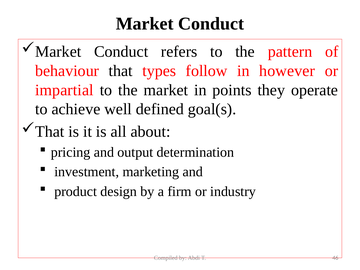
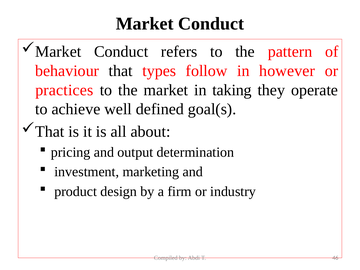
impartial: impartial -> practices (64, 90)
points: points -> taking (232, 90)
